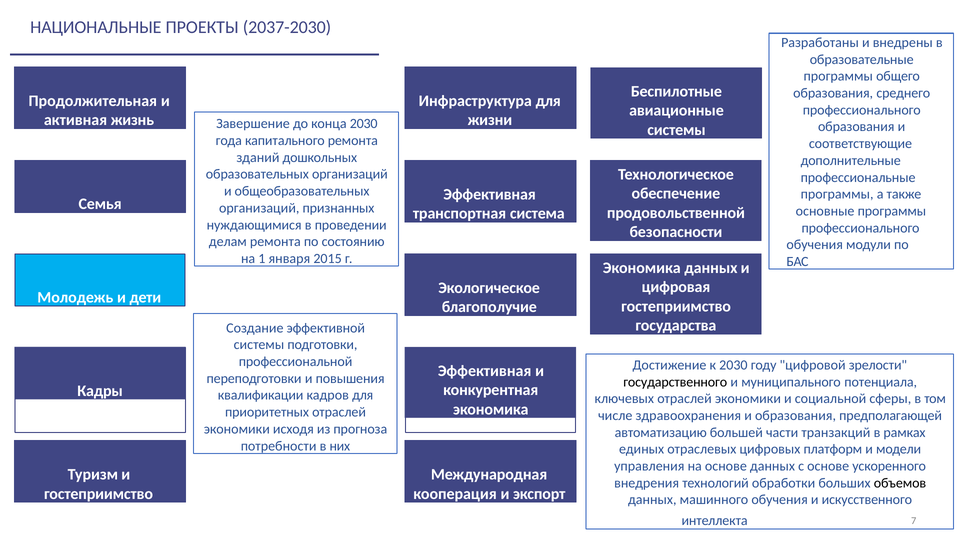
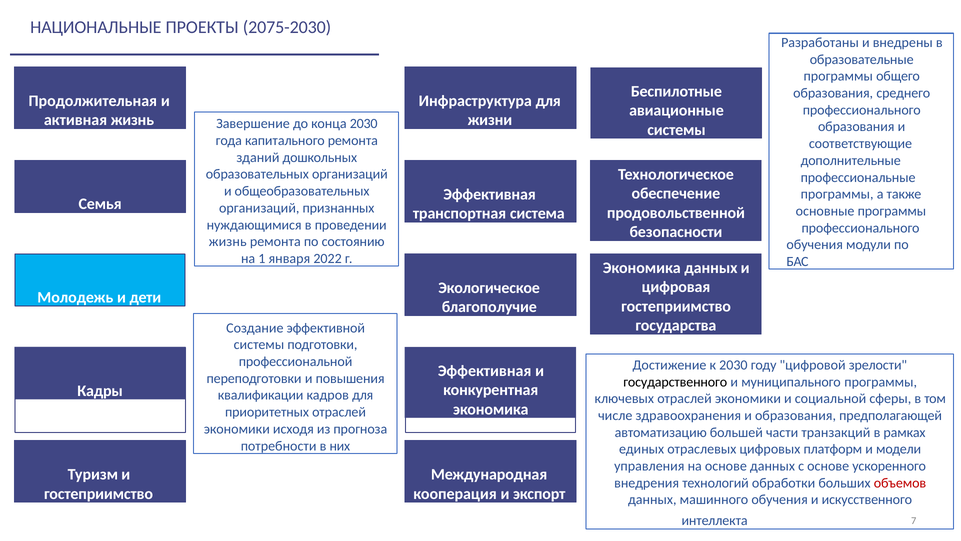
2037-2030: 2037-2030 -> 2075-2030 (287, 27)
делам: делам -> жизнь (228, 242)
2015: 2015 -> 2022 (328, 258)
муниципального потенциала: потенциала -> программы (881, 382)
объемов colour: black -> red (900, 483)
